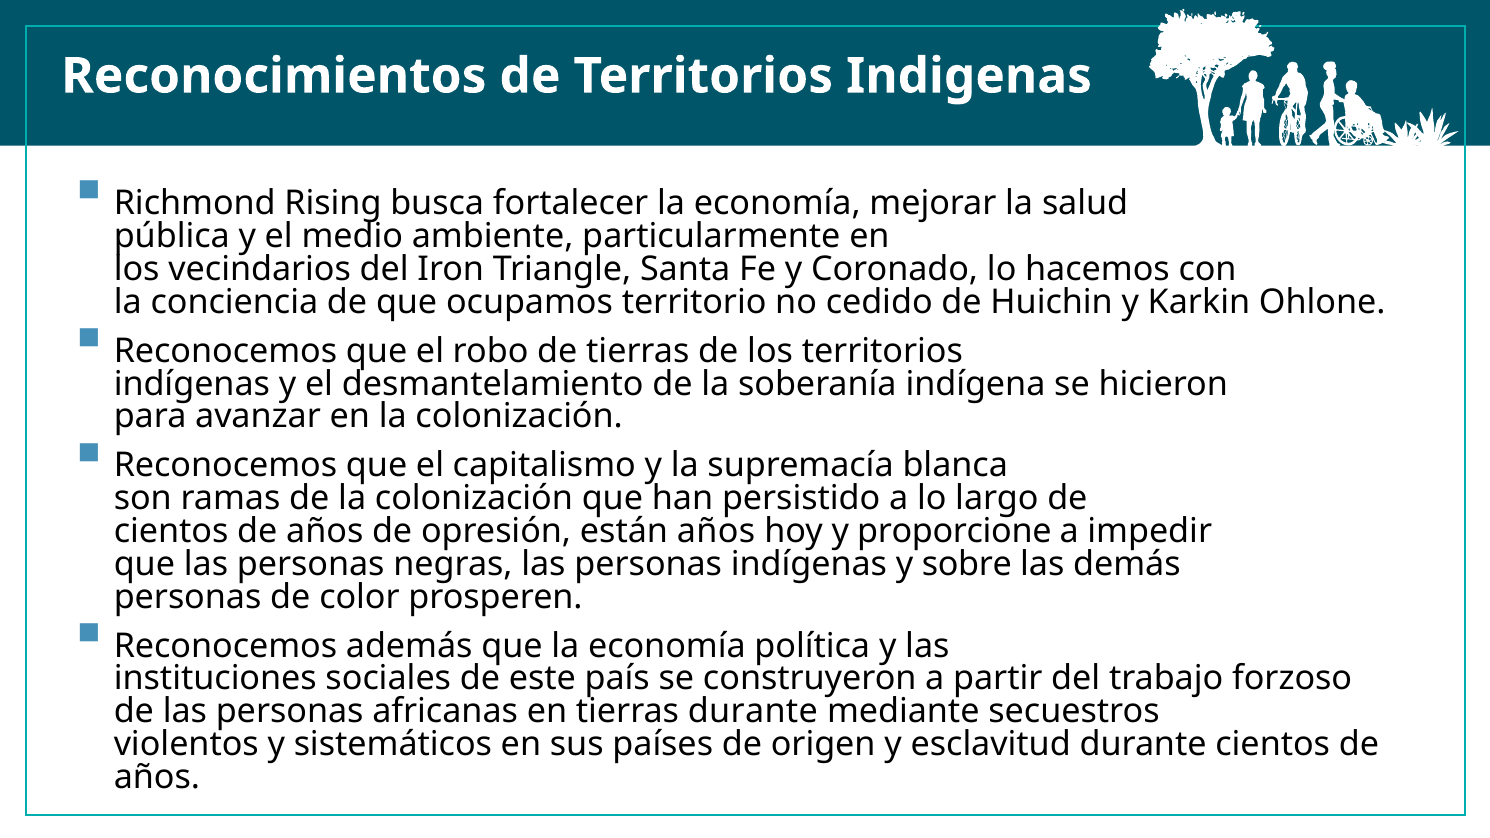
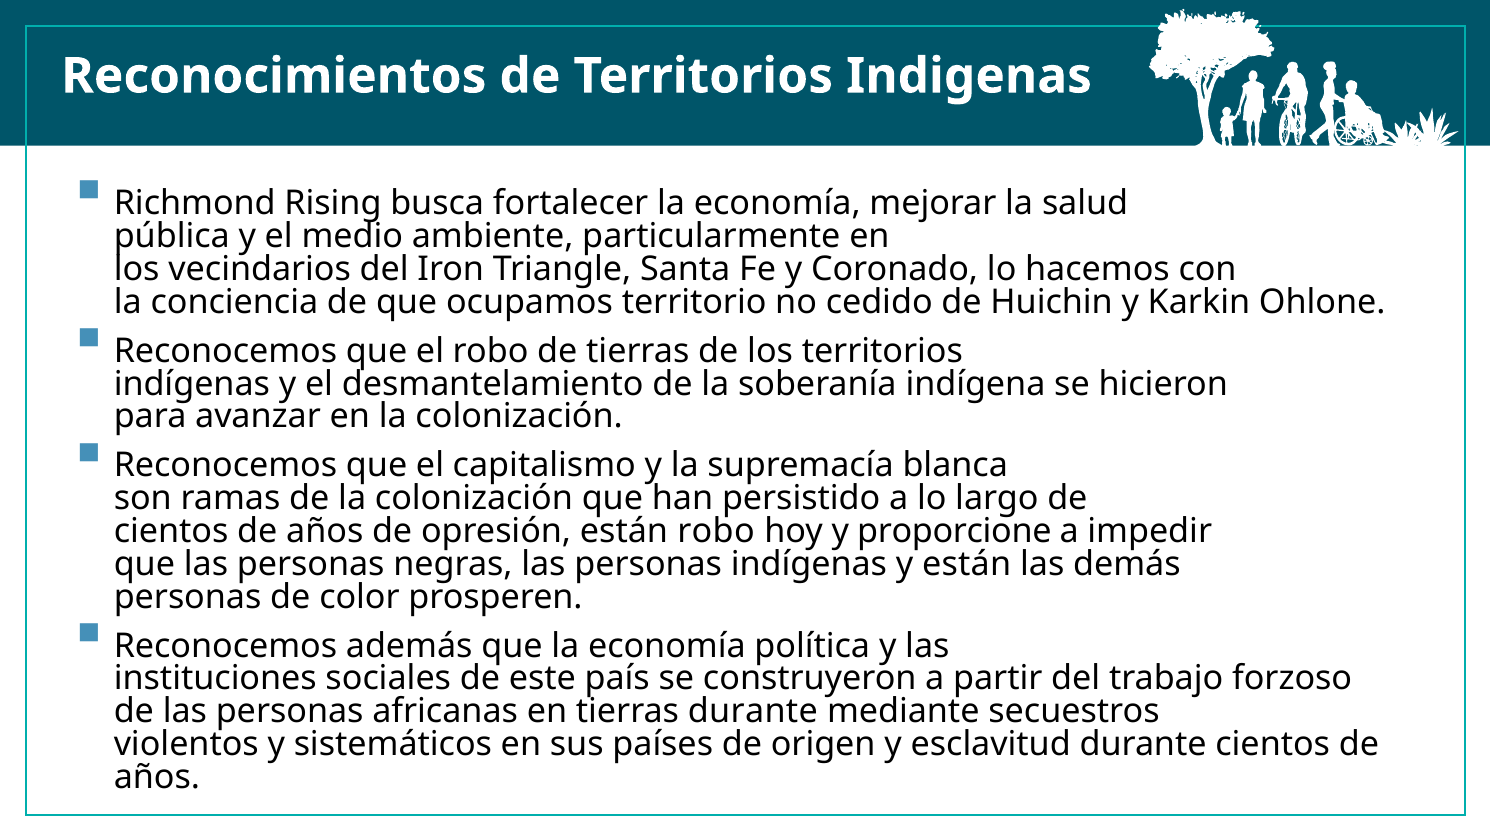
están años: años -> robo (716, 531)
y sobre: sobre -> están (967, 564)
